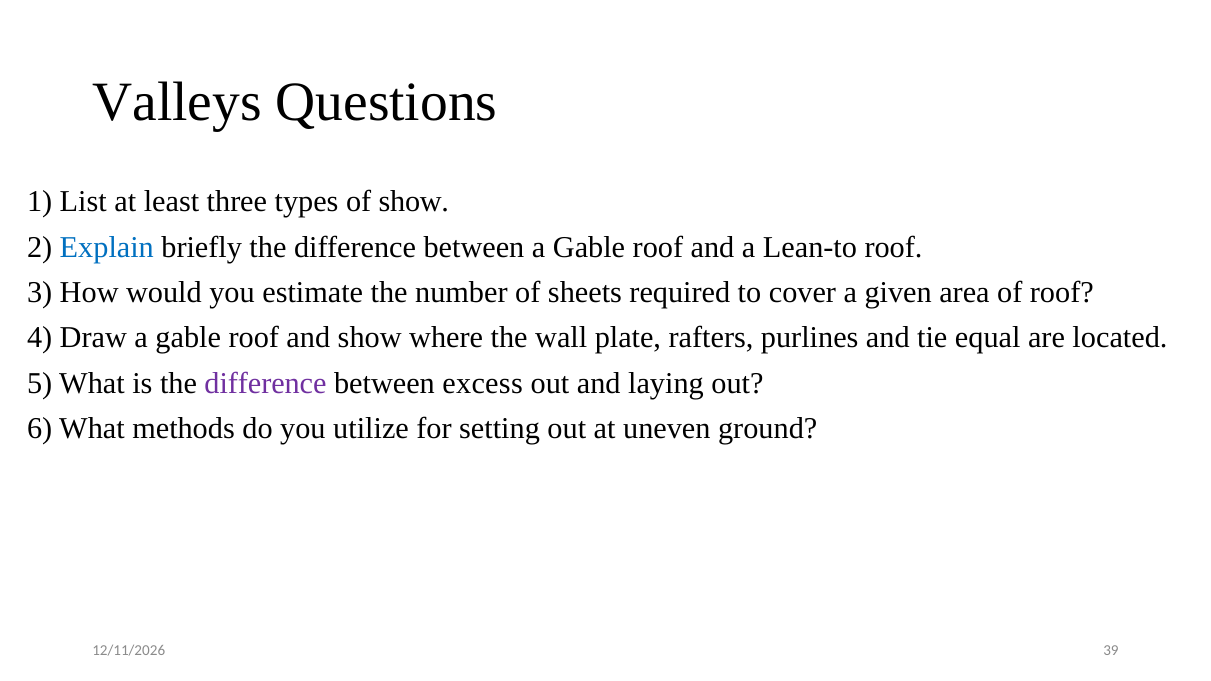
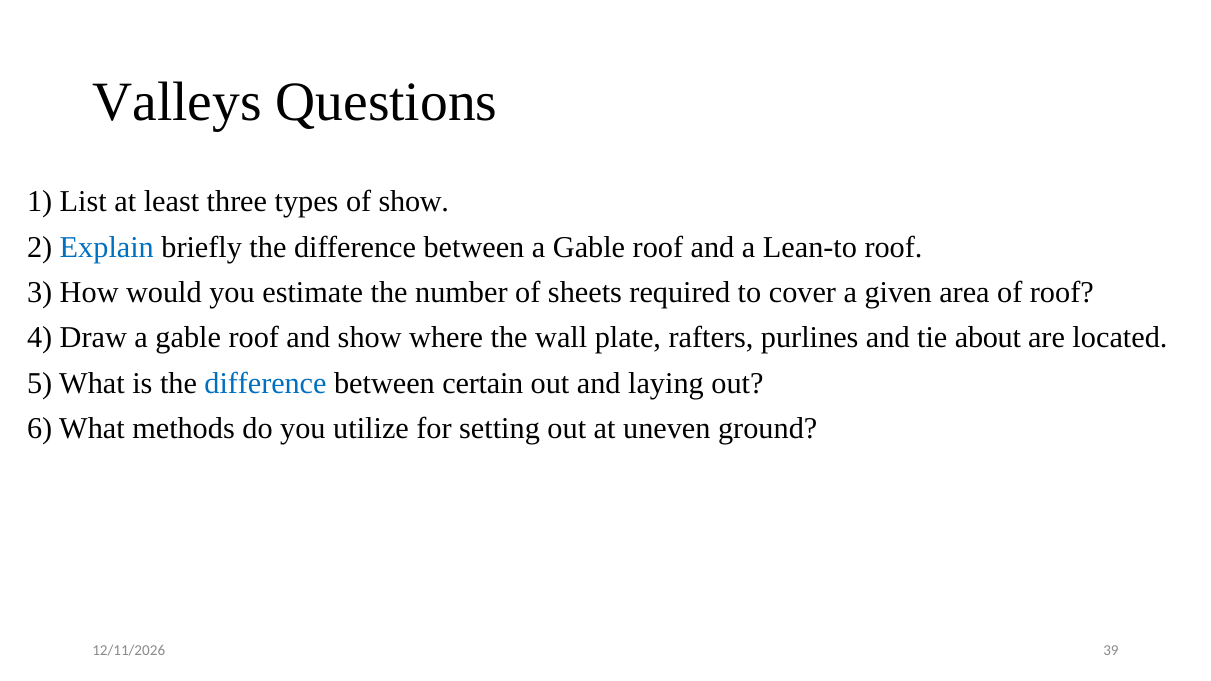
equal: equal -> about (988, 338)
difference colour: purple -> blue (265, 383)
excess: excess -> certain (483, 383)
